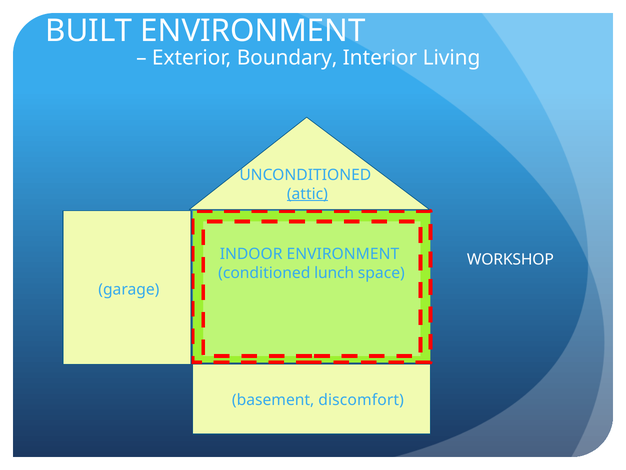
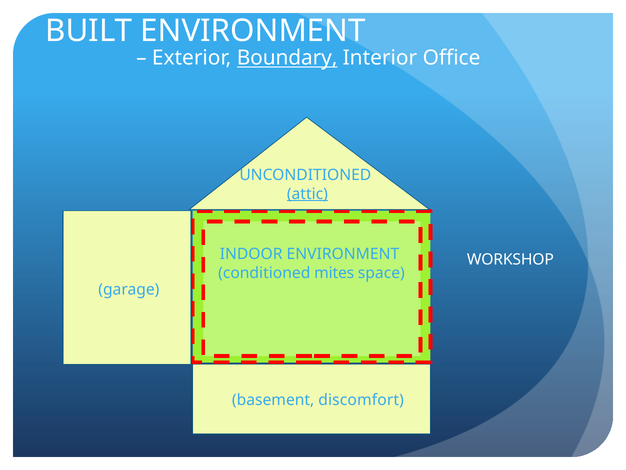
Boundary underline: none -> present (287, 58)
Living: Living -> Office (452, 58)
lunch: lunch -> mites (334, 273)
